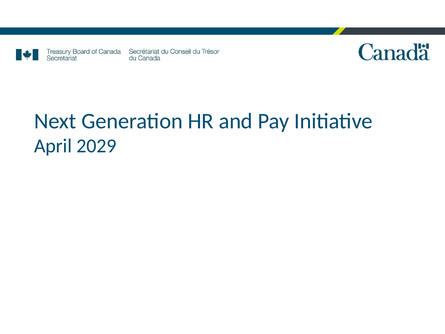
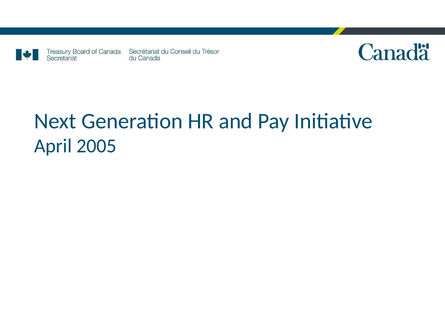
2029: 2029 -> 2005 (96, 146)
